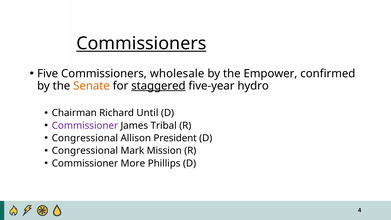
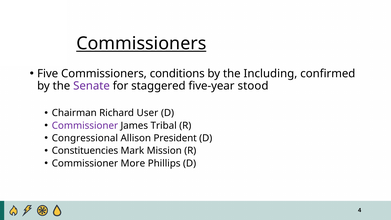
wholesale: wholesale -> conditions (177, 73)
Empower: Empower -> Including (270, 73)
Senate colour: orange -> purple (92, 86)
staggered underline: present -> none (158, 86)
hydro: hydro -> stood (253, 86)
Until: Until -> User (147, 113)
Congressional: Congressional -> Constituencies (85, 151)
